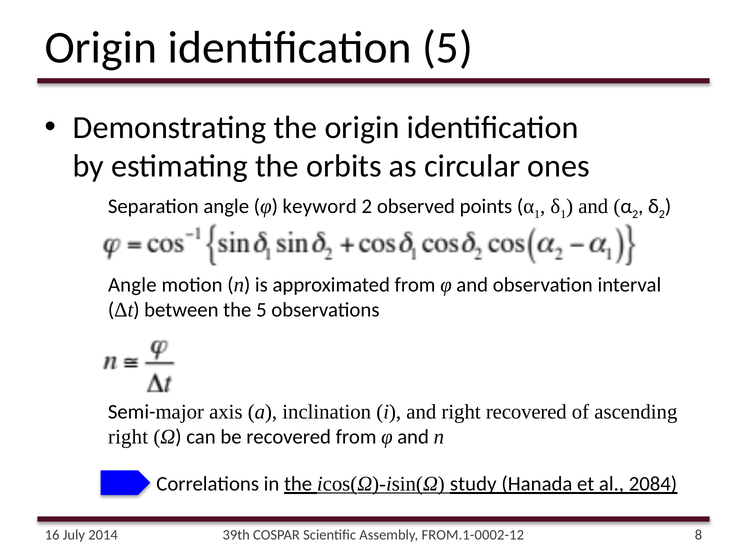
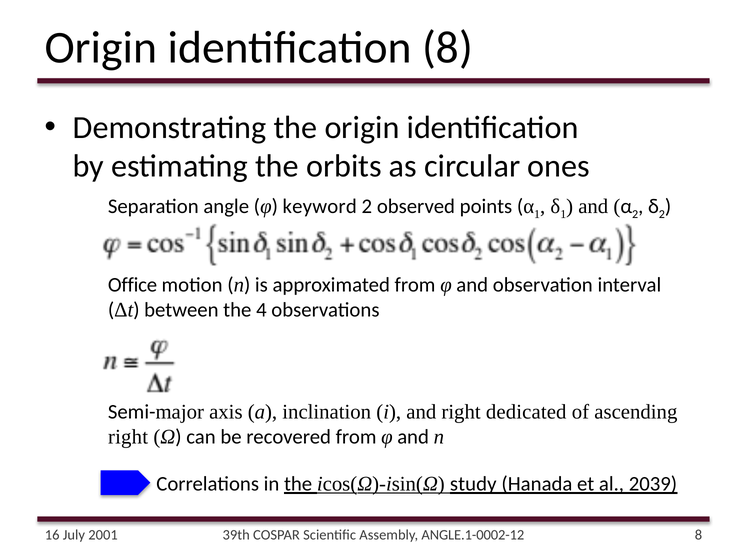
identification 5: 5 -> 8 (447, 48)
Angle: Angle -> Office (133, 285)
the 5: 5 -> 4 (261, 310)
right recovered: recovered -> dedicated (526, 412)
2084: 2084 -> 2039 (653, 484)
2014: 2014 -> 2001 (103, 535)
FROM.1-0002-12: FROM.1-0002-12 -> ANGLE.1-0002-12 (473, 535)
